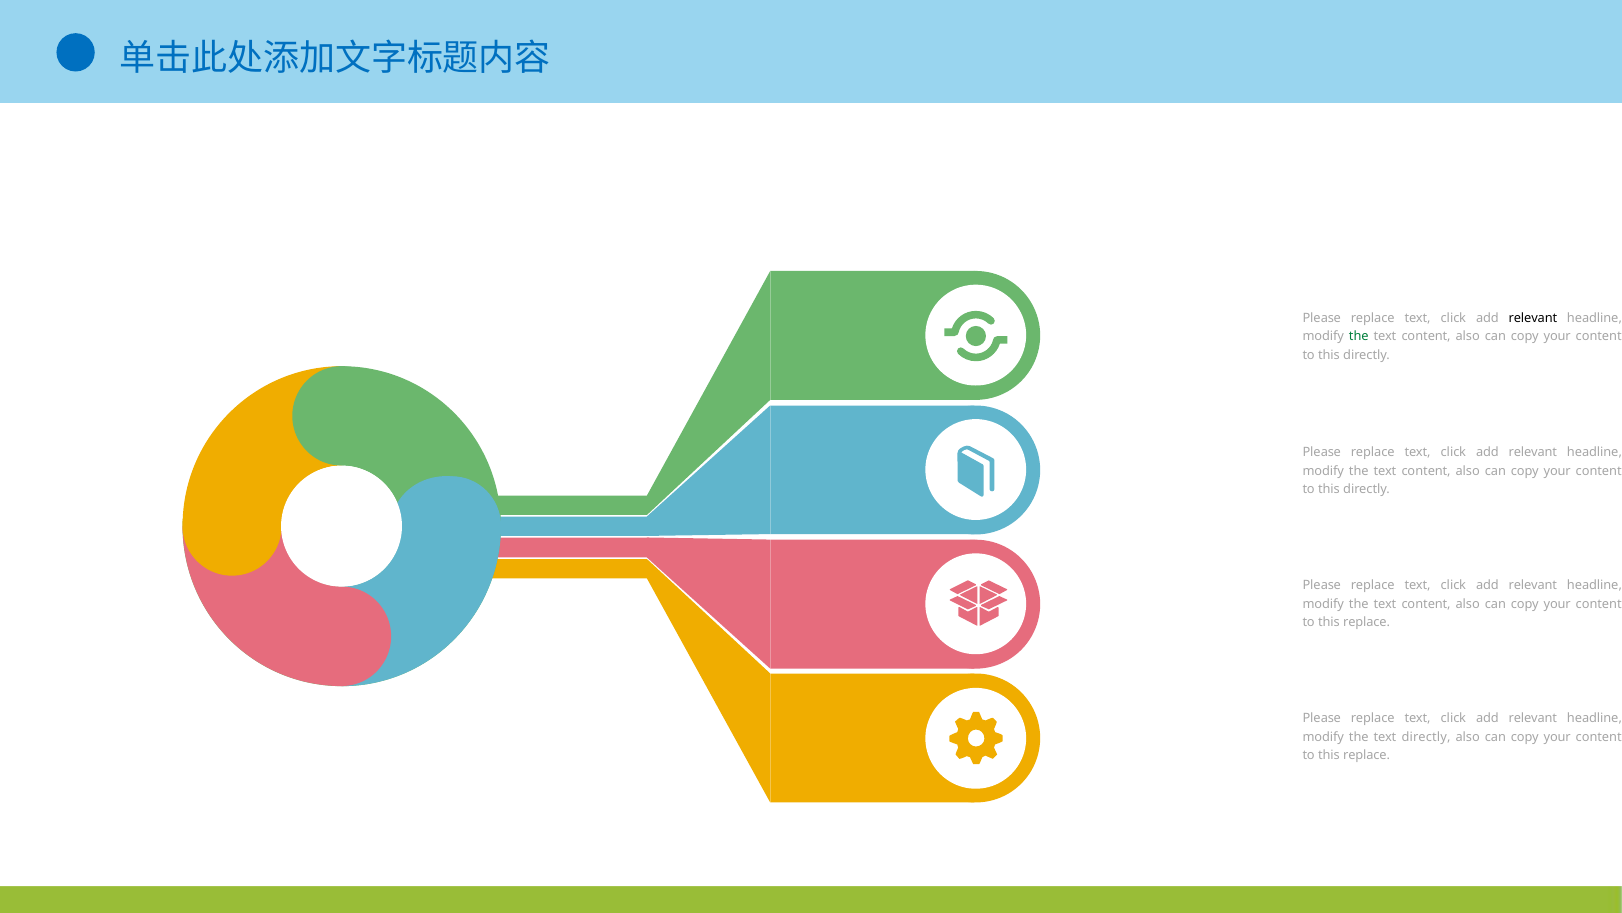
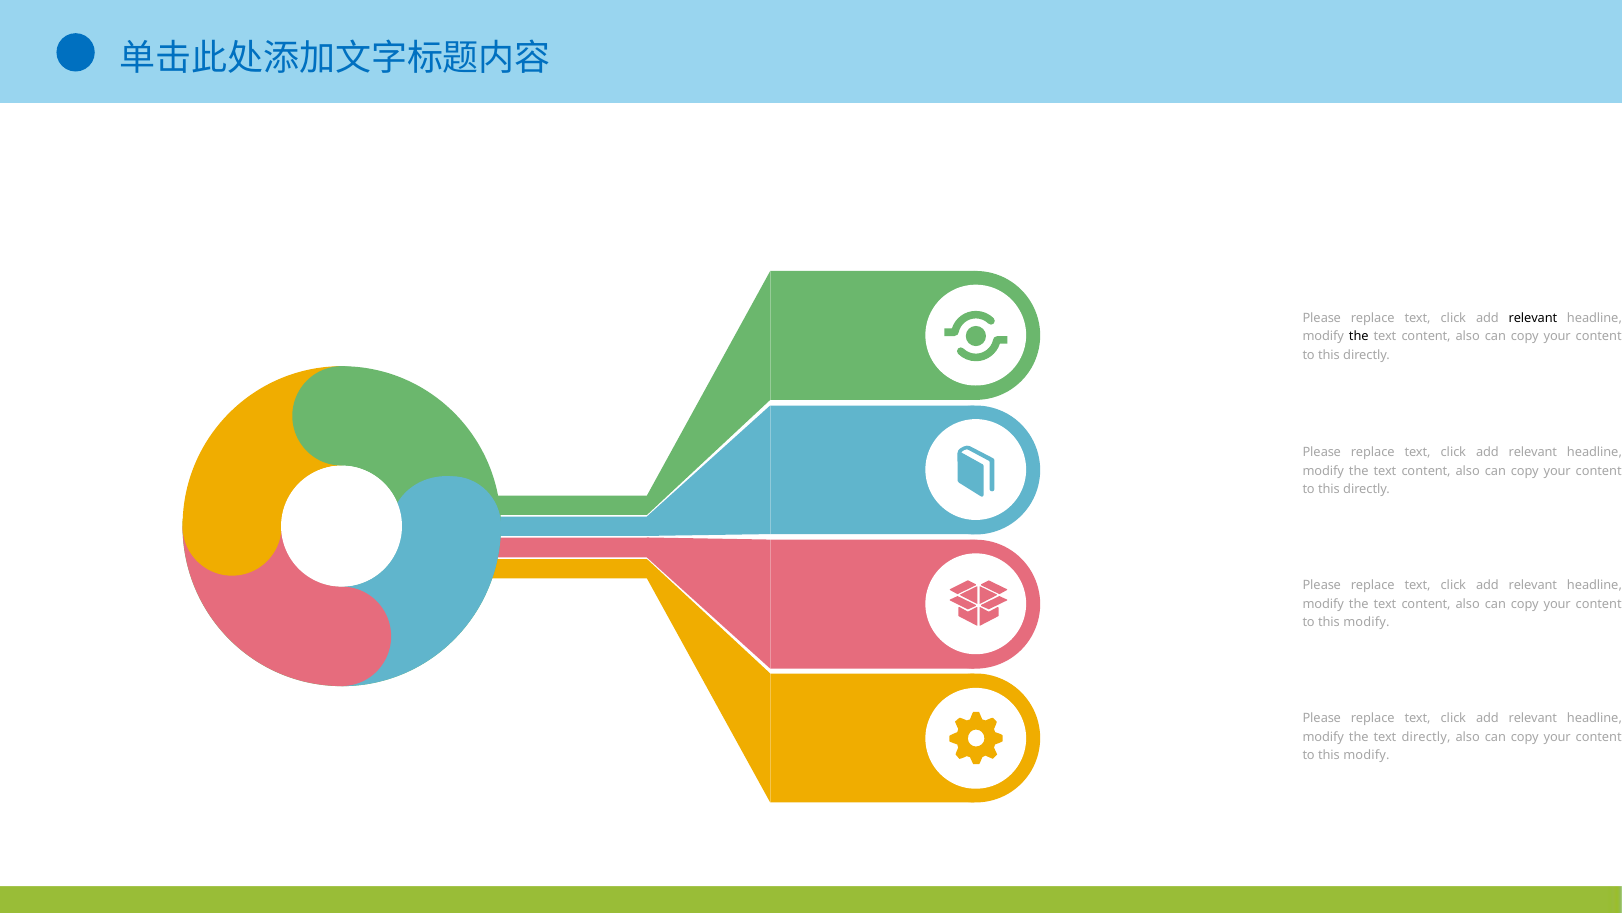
the colour: green -> black (1359, 336)
replace: replace -> modify (1366, 622)
replace: replace -> modify (1366, 755)
